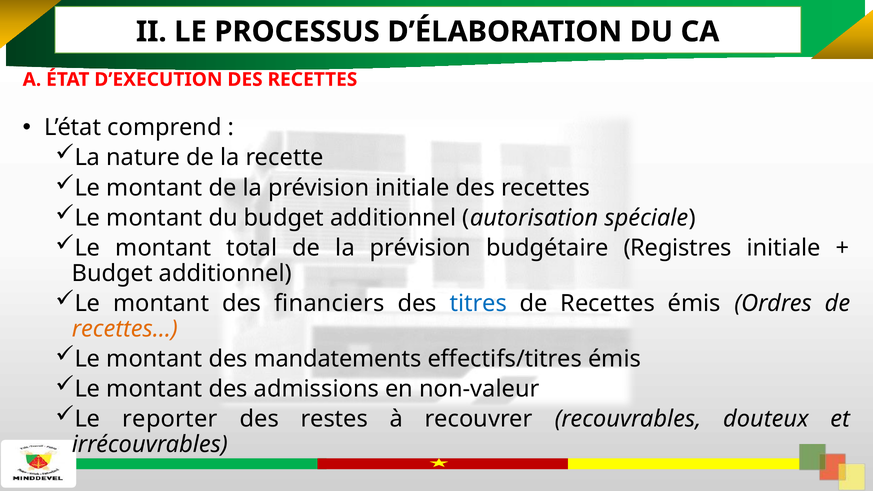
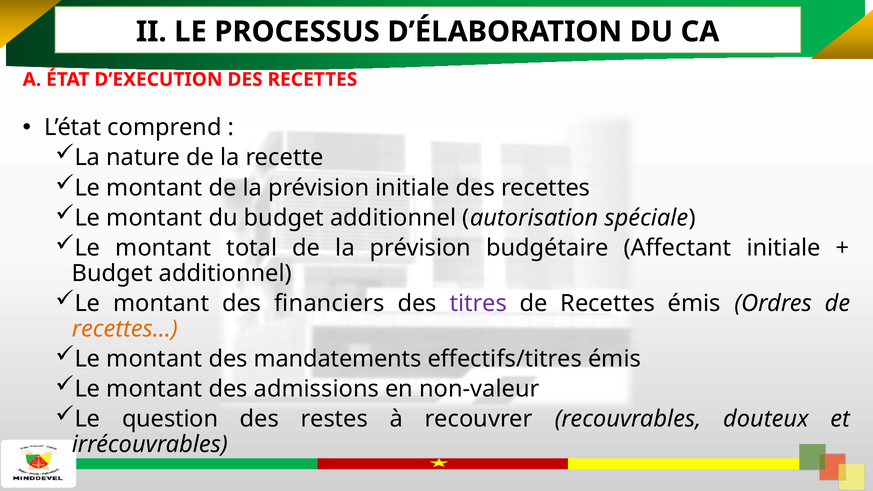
Registres: Registres -> Affectant (678, 248)
titres colour: blue -> purple (478, 303)
reporter: reporter -> question (170, 419)
